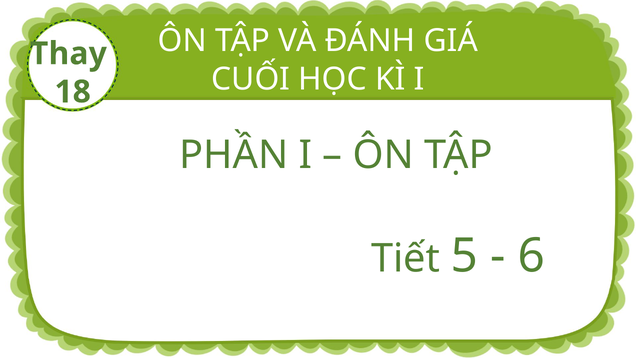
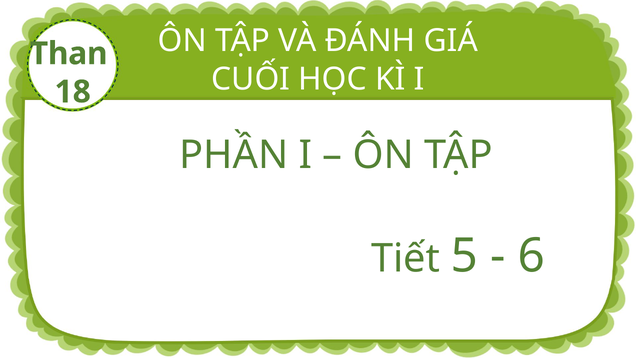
Thay: Thay -> Than (69, 54)
